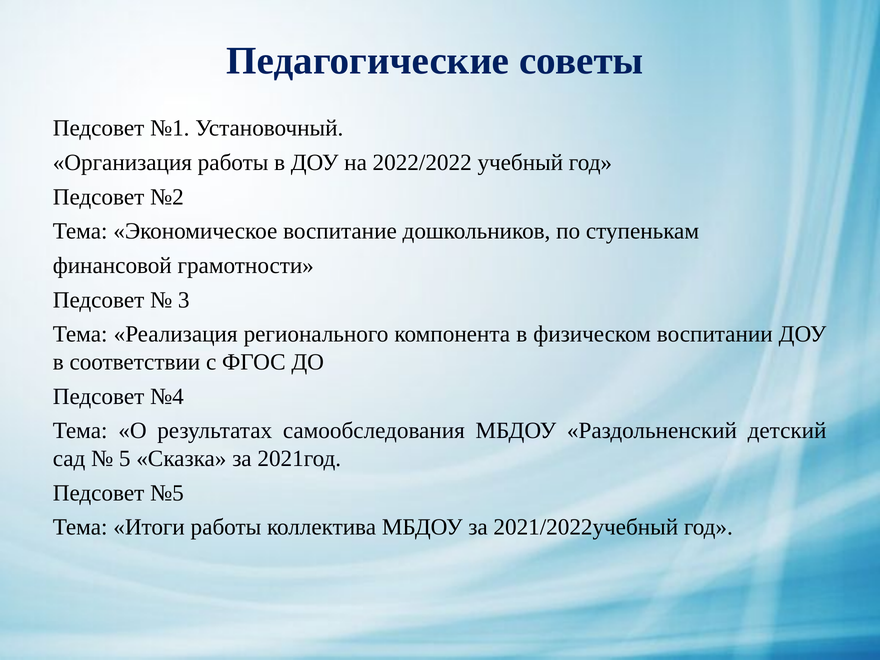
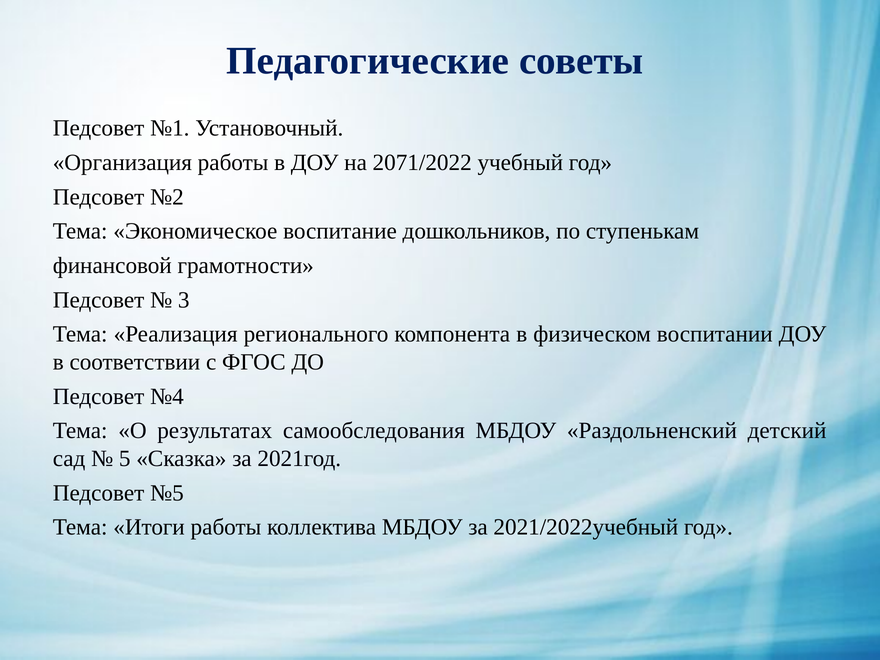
2022/2022: 2022/2022 -> 2071/2022 (422, 163)
